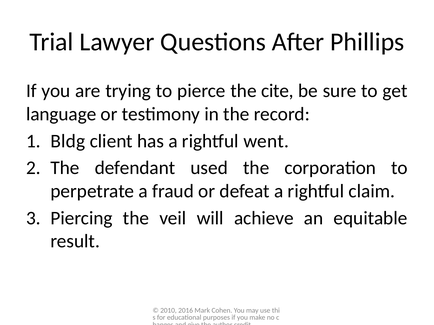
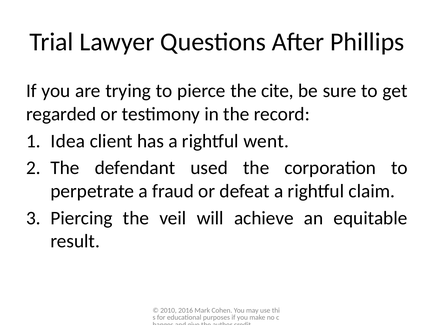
language: language -> regarded (61, 114)
Bldg: Bldg -> Idea (68, 141)
